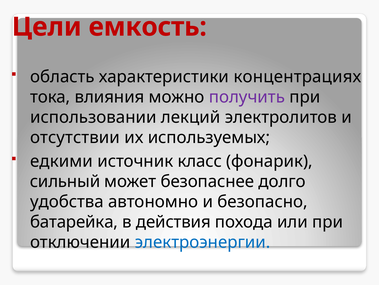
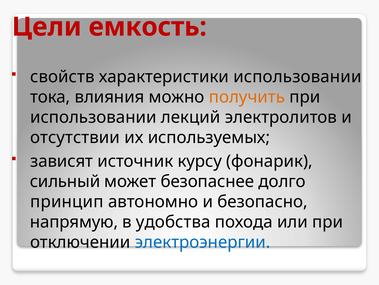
область: область -> свойств (62, 77)
характеристики концентрациях: концентрациях -> использовании (297, 77)
получить colour: purple -> orange (247, 97)
едкими: едкими -> зависят (62, 161)
класс: класс -> курсу (200, 161)
удобства: удобства -> принцип (67, 201)
батарейка: батарейка -> напрямую (74, 222)
действия: действия -> удобства (173, 222)
